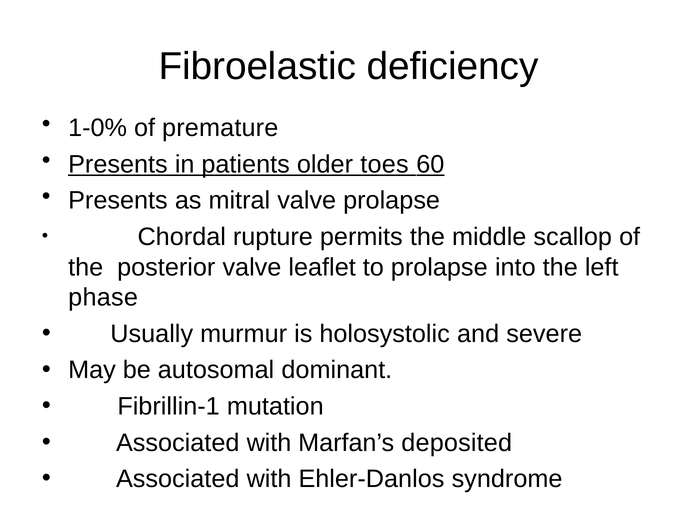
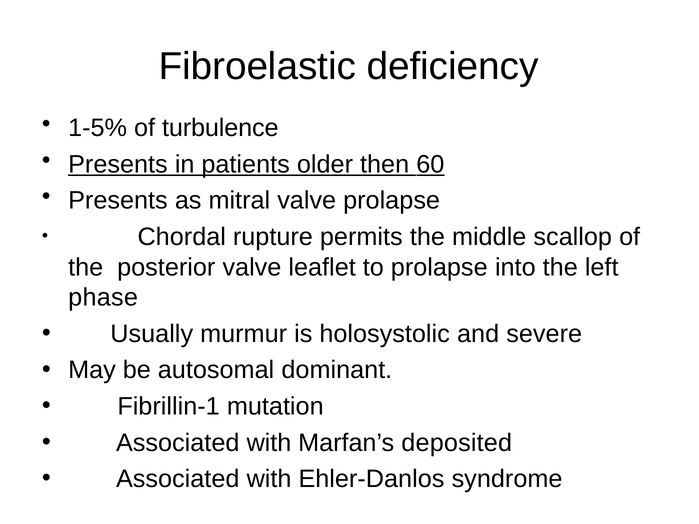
1-0%: 1-0% -> 1-5% (98, 128)
premature: premature -> turbulence (220, 128)
toes: toes -> then (385, 164)
